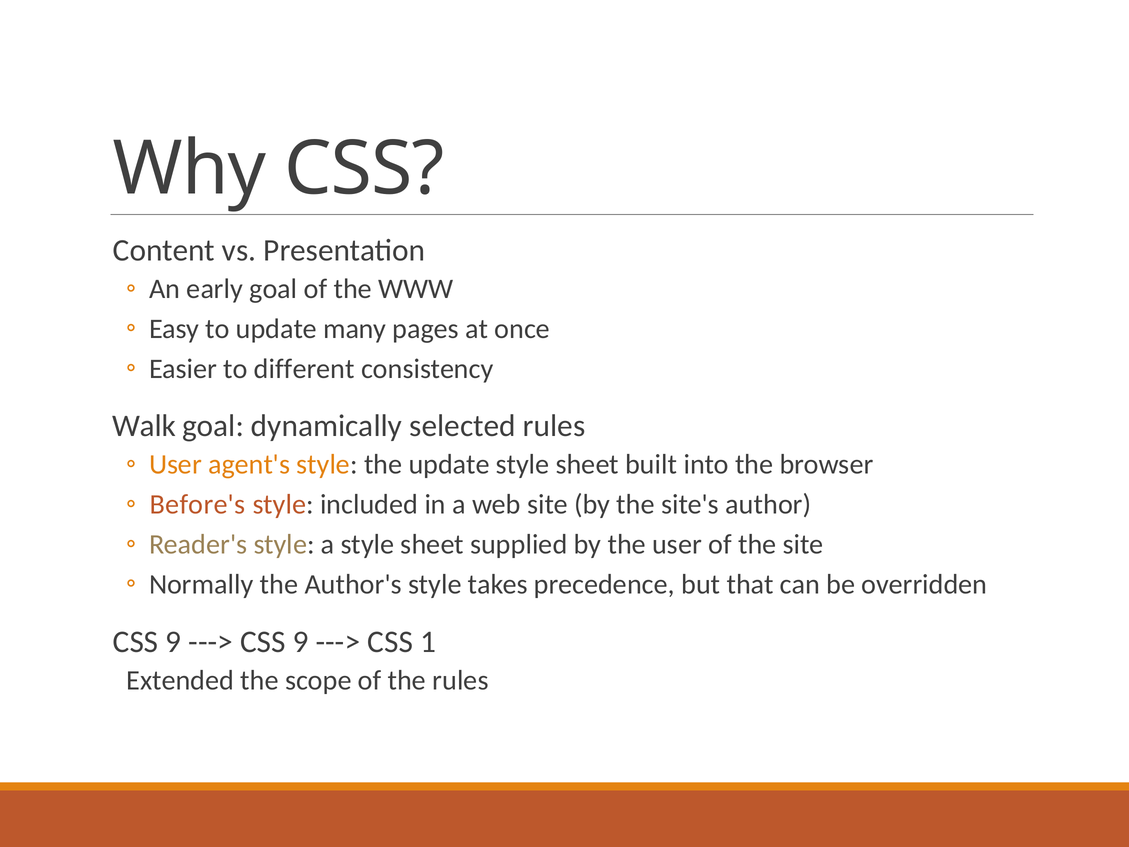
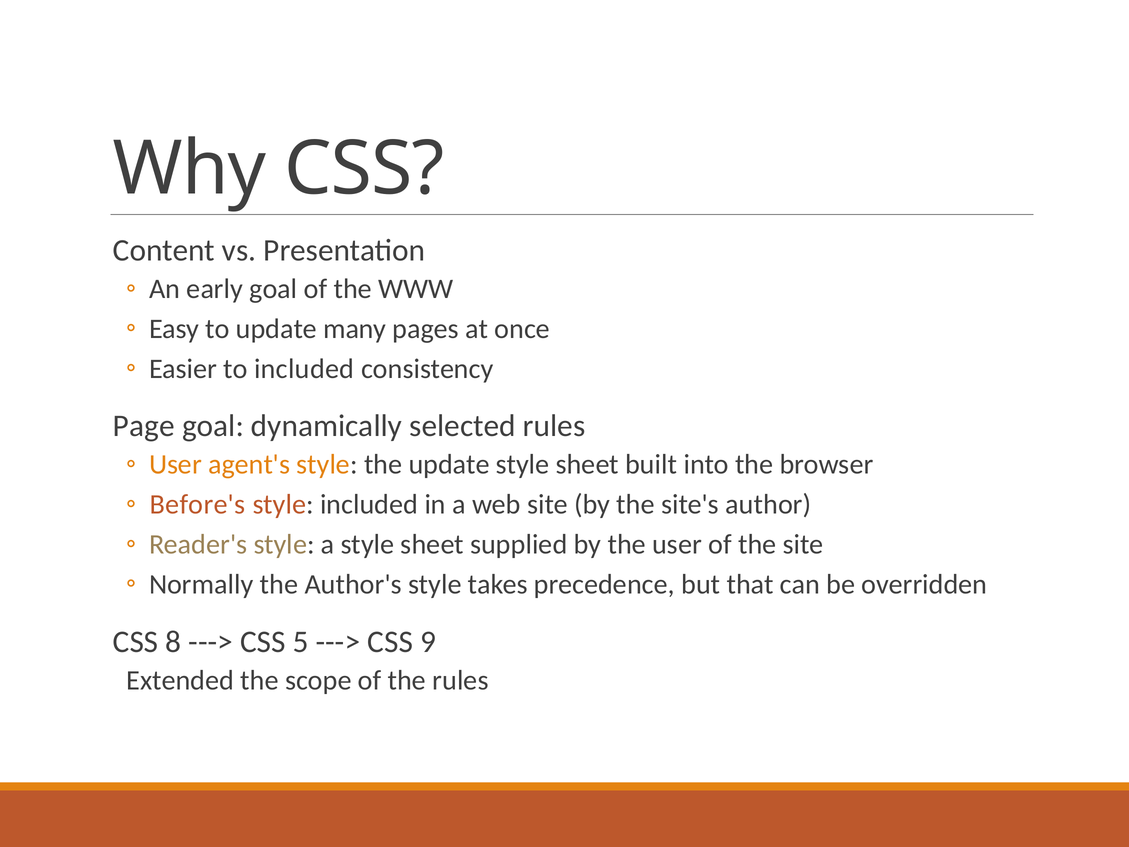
to different: different -> included (304, 369)
Walk: Walk -> Page (144, 426)
9: 9 -> 8 (173, 641)
9: 9 -> 5 (301, 641)
1: 1 -> 9 (428, 641)
